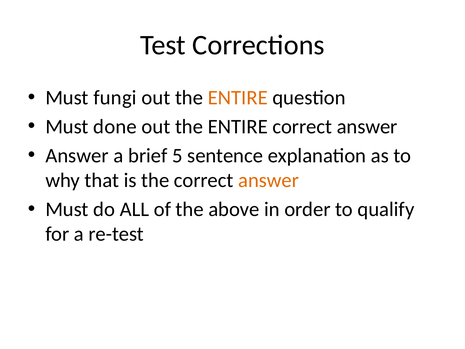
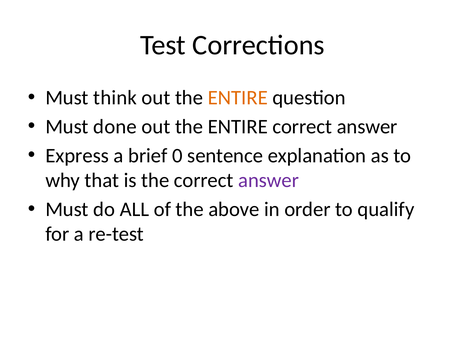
fungi: fungi -> think (115, 98)
Answer: Answer -> Express (77, 155)
5: 5 -> 0 (177, 155)
answer colour: orange -> purple (269, 180)
